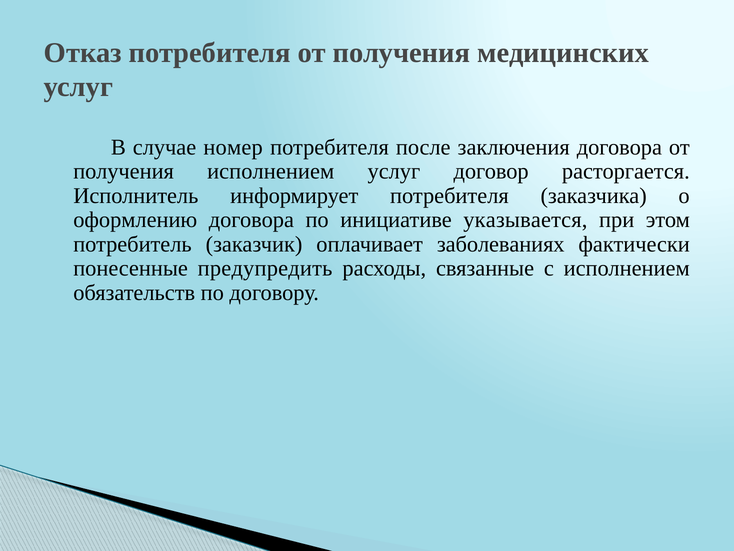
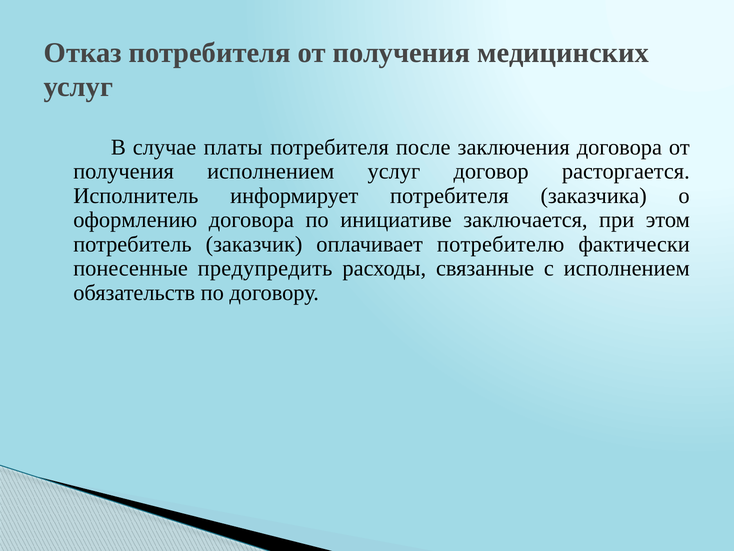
номер: номер -> платы (233, 147)
указывается: указывается -> заключается (525, 220)
заболеваниях: заболеваниях -> потребителю (501, 244)
